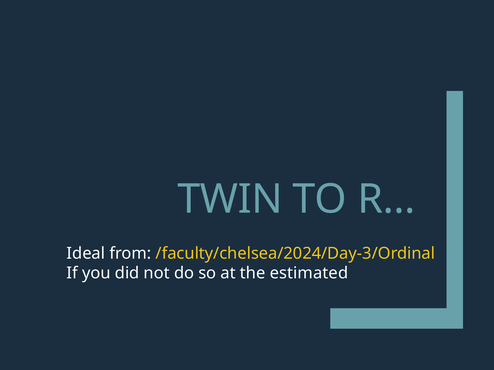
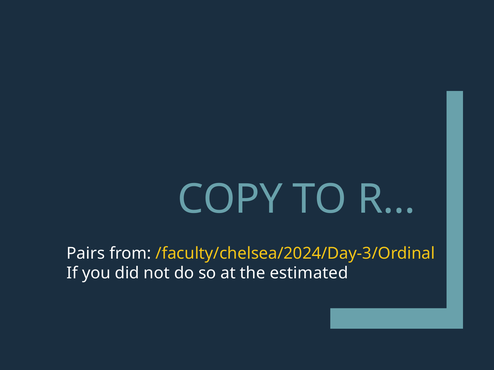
TWIN: TWIN -> COPY (230, 200)
Ideal: Ideal -> Pairs (86, 254)
